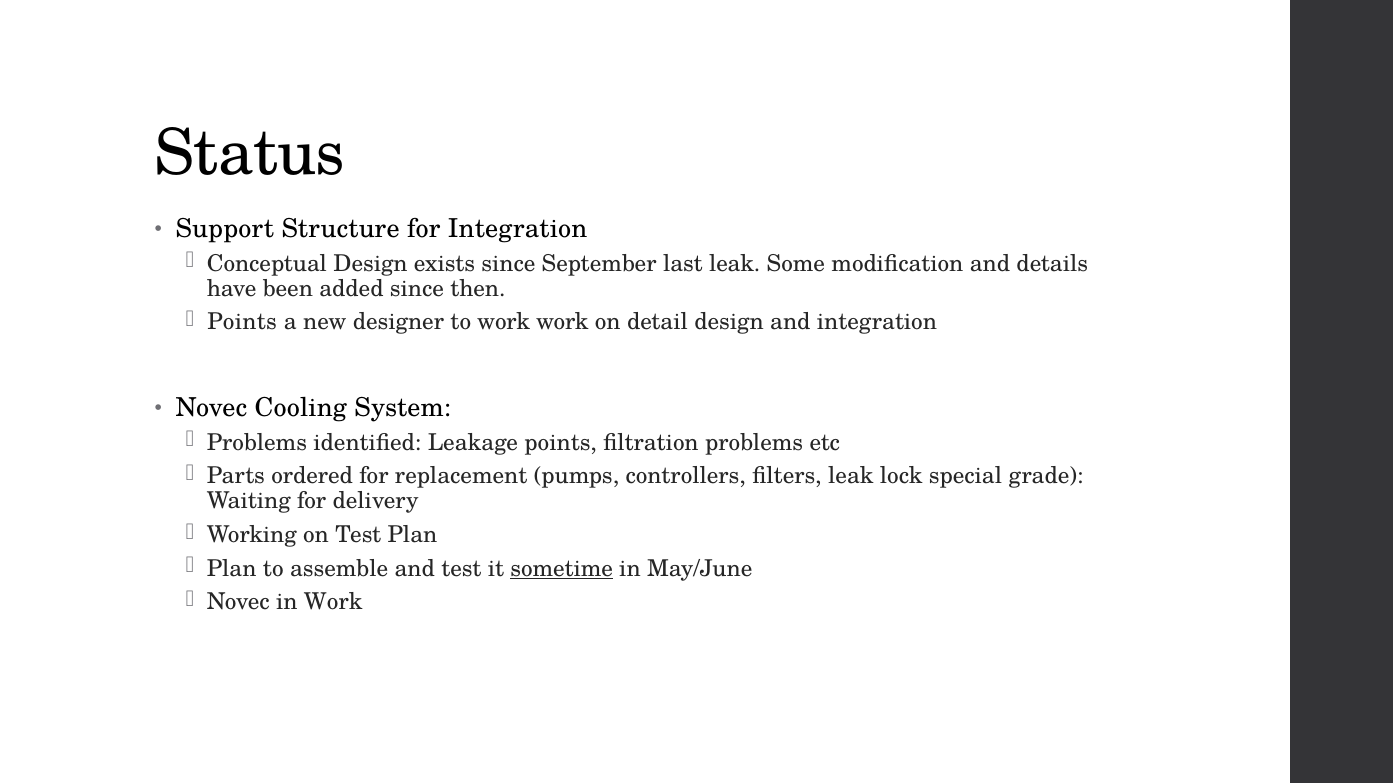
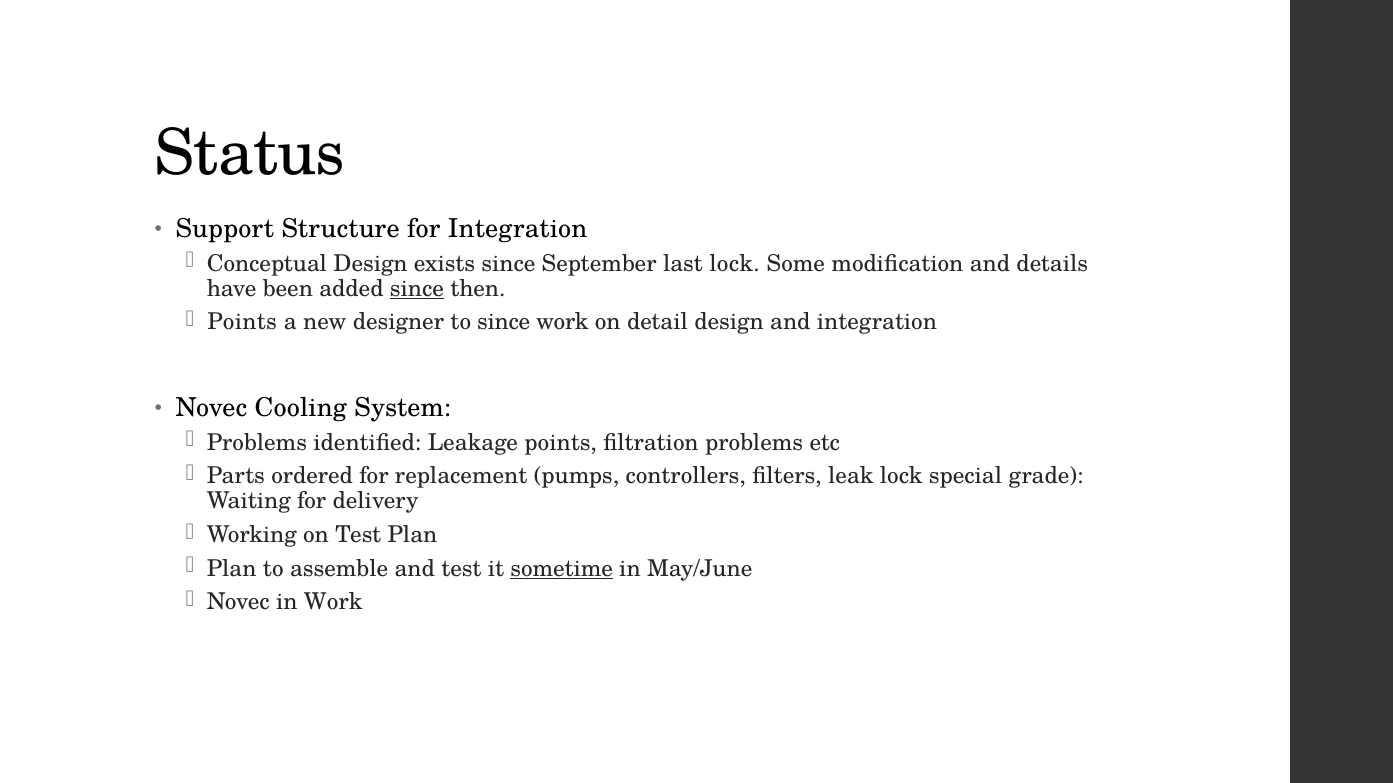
last leak: leak -> lock (735, 264)
since underline: none -> present (417, 289)
to work: work -> since (504, 322)
